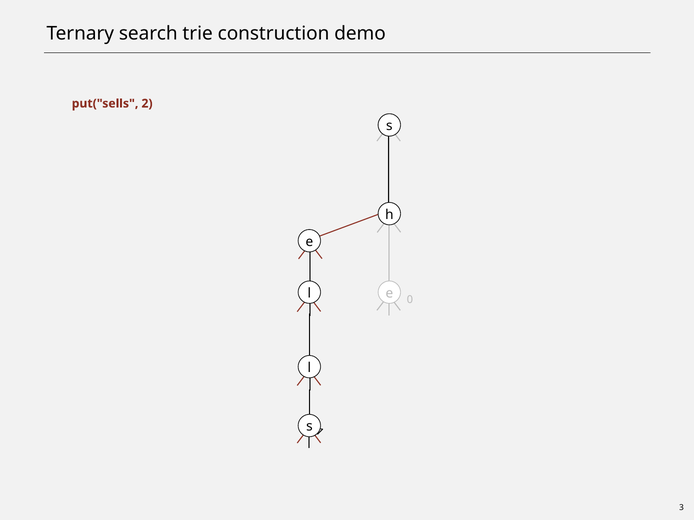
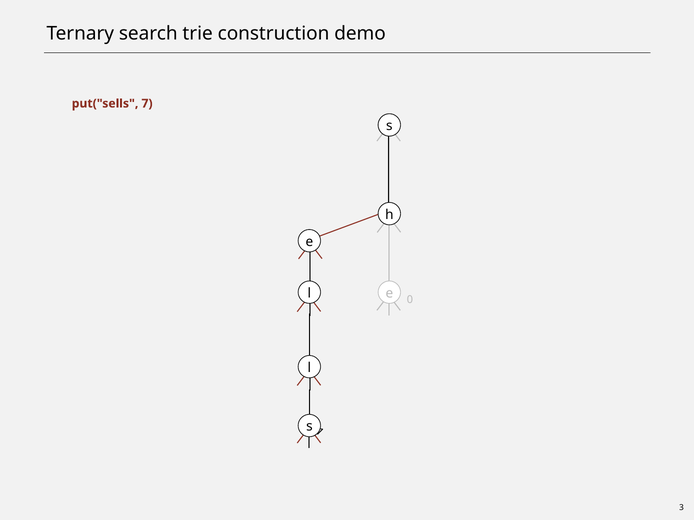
2: 2 -> 7 (147, 104)
